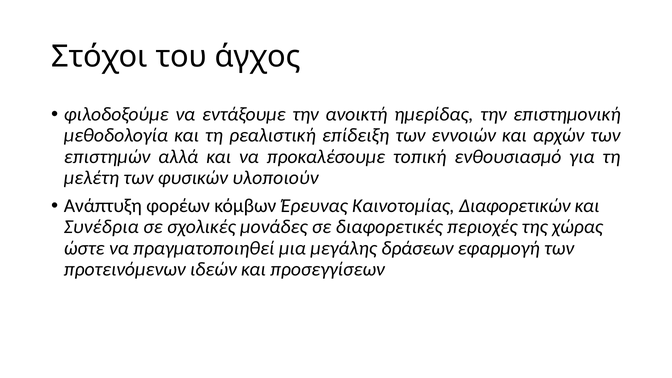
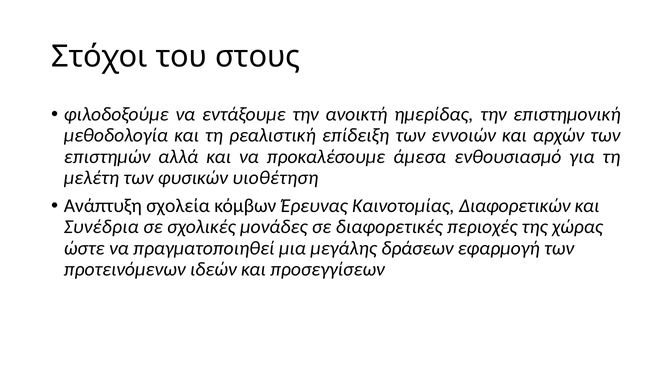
άγχος: άγχος -> στους (258, 56)
τοπική: τοπική -> άμεσα (420, 157)
υλοποιούν: υλοποιούν -> υιοθέτηση (275, 178)
φορέων: φορέων -> σχολεία (178, 206)
